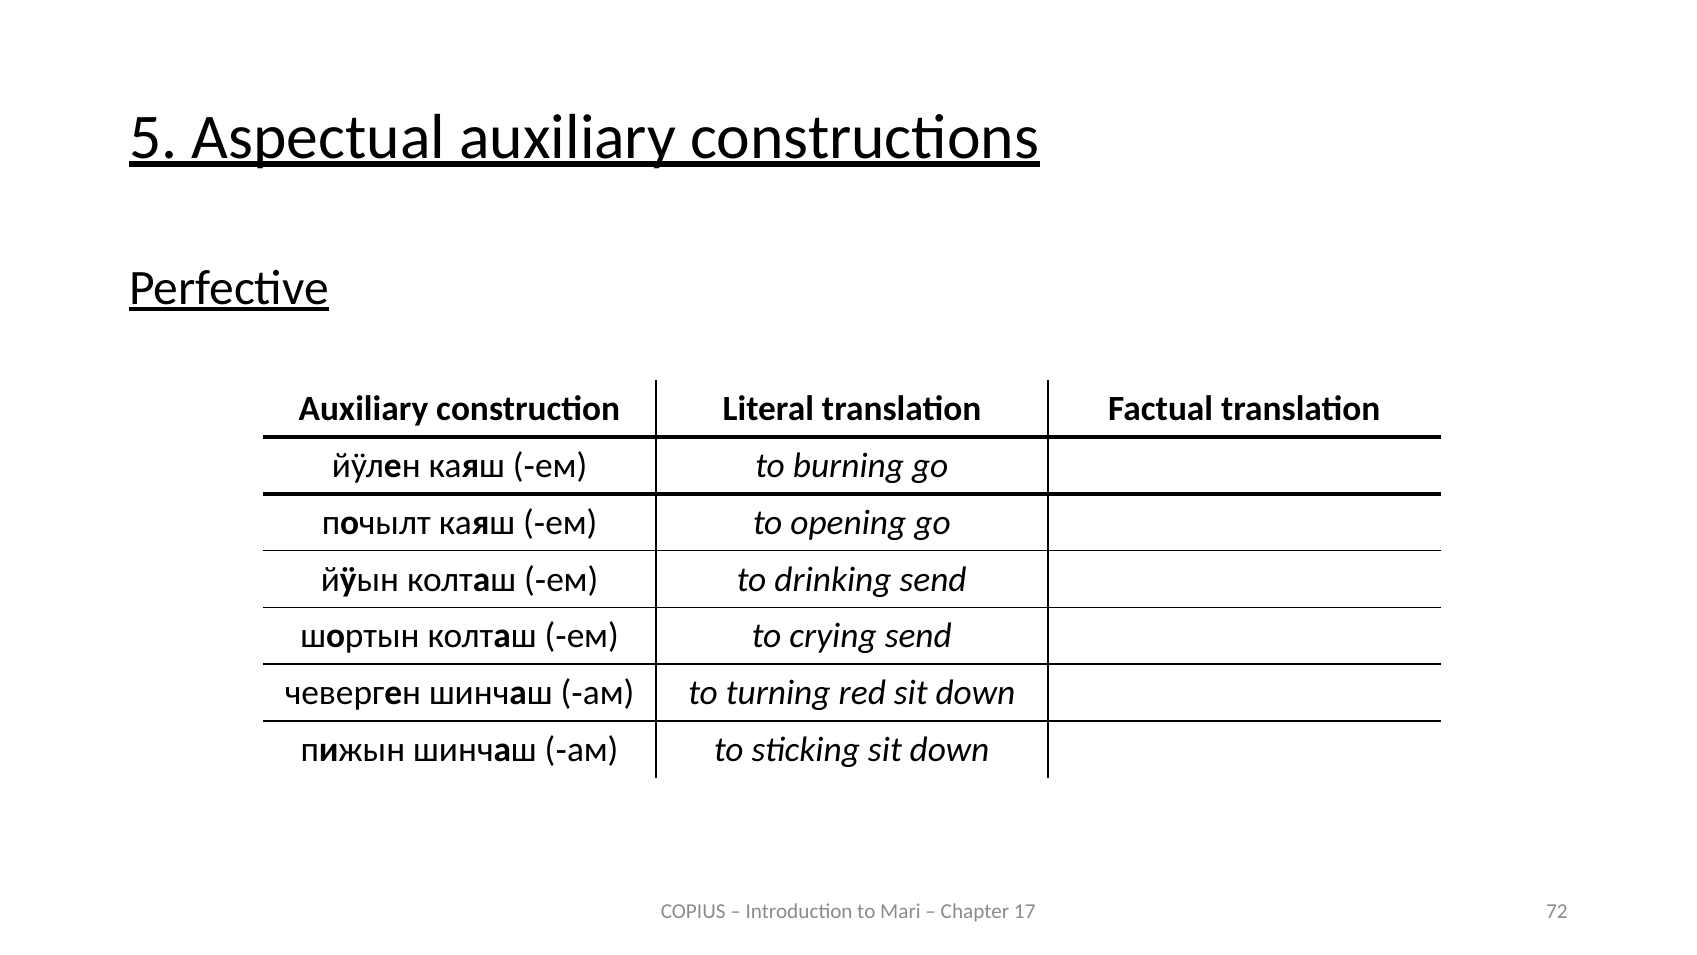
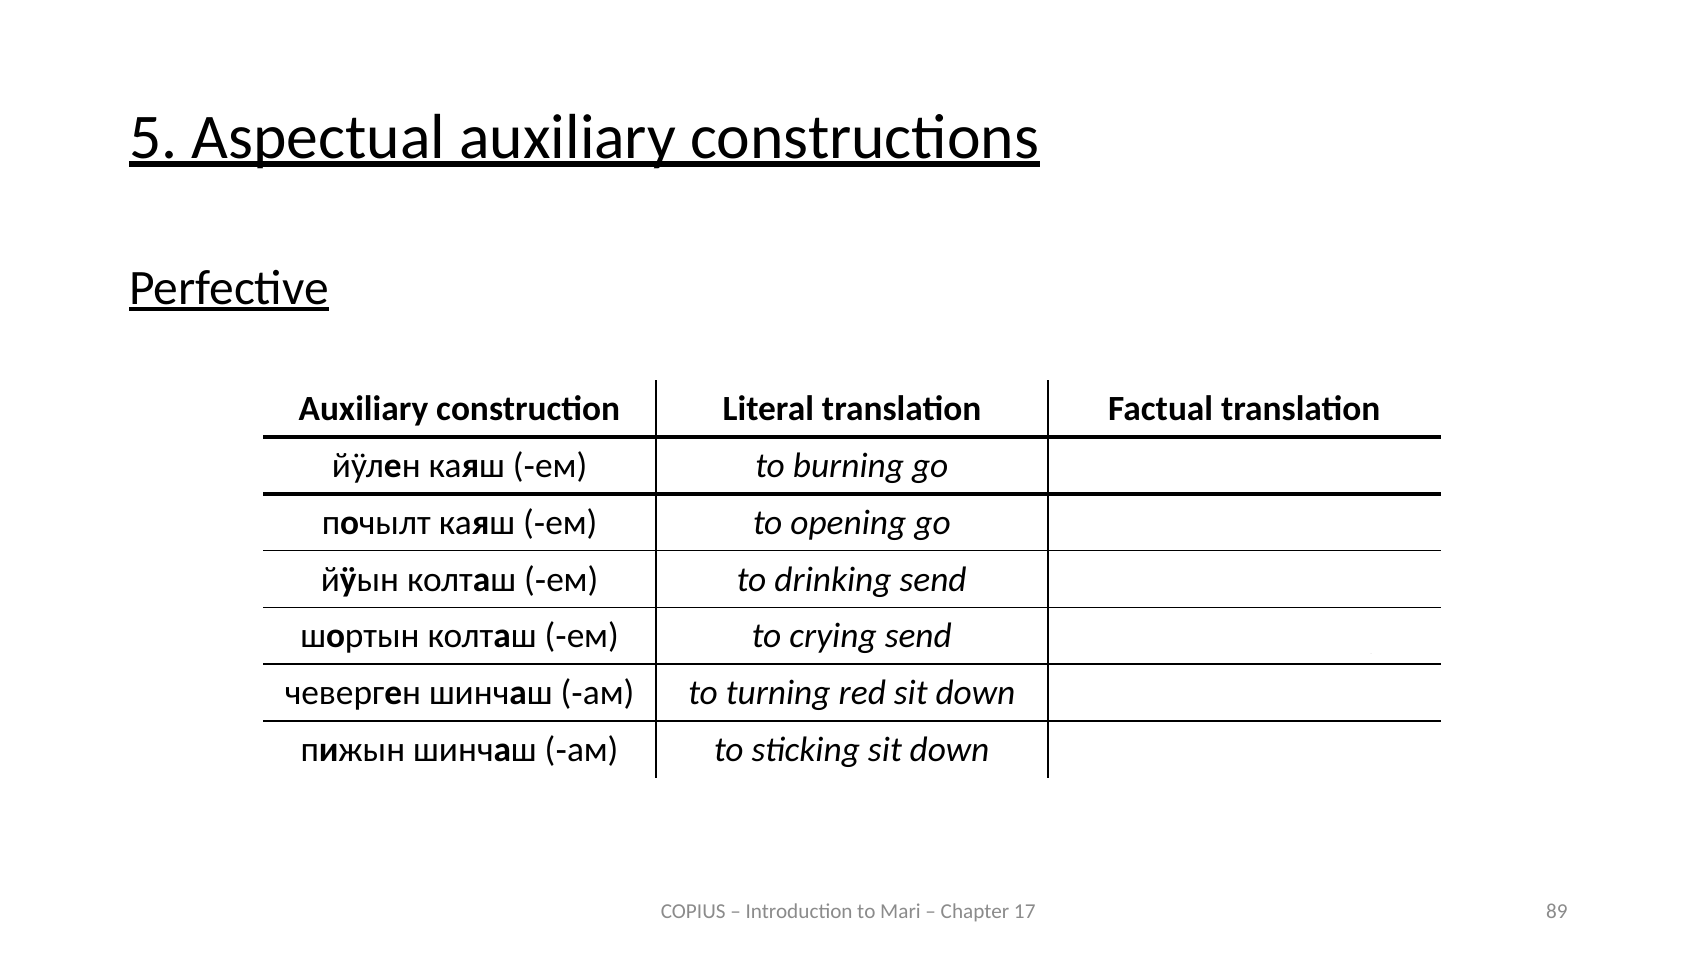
72: 72 -> 89 (1557, 911)
